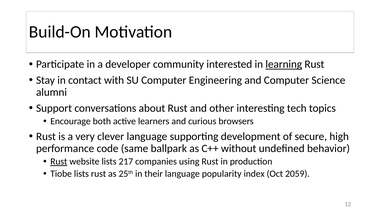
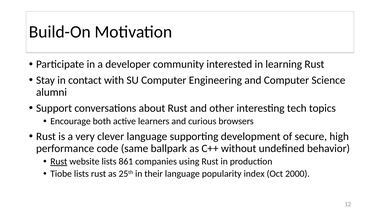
learning underline: present -> none (284, 64)
217: 217 -> 861 (126, 161)
2059: 2059 -> 2000 (297, 174)
